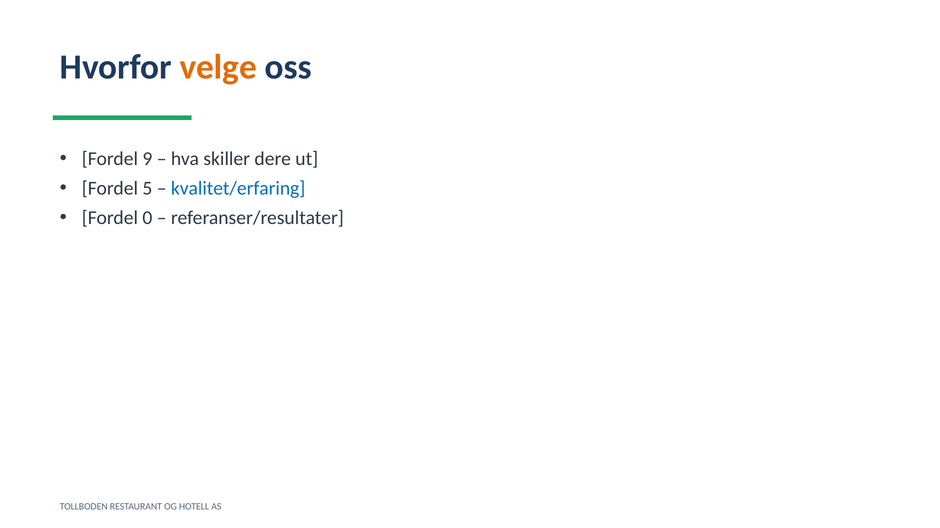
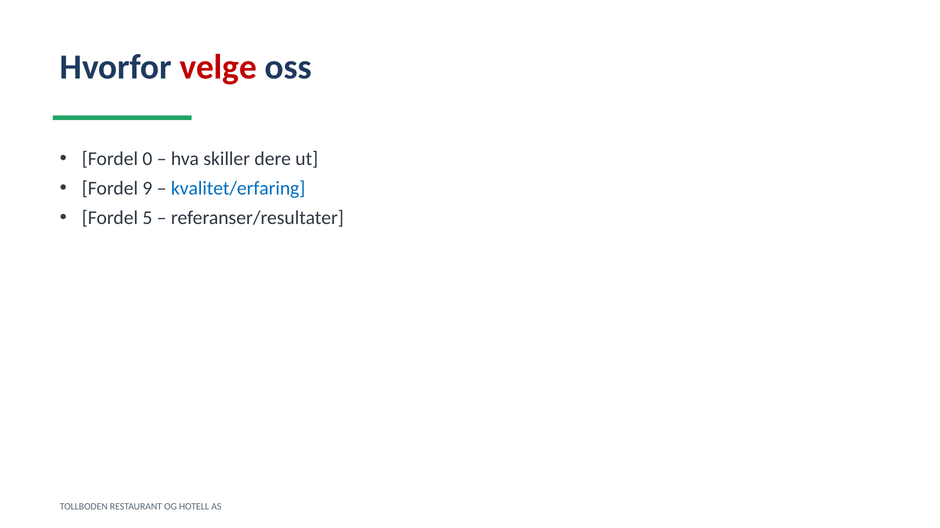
velge colour: orange -> red (218, 67)
9: 9 -> 0 (147, 159)
5: 5 -> 9 (147, 189)
0: 0 -> 5 (147, 218)
